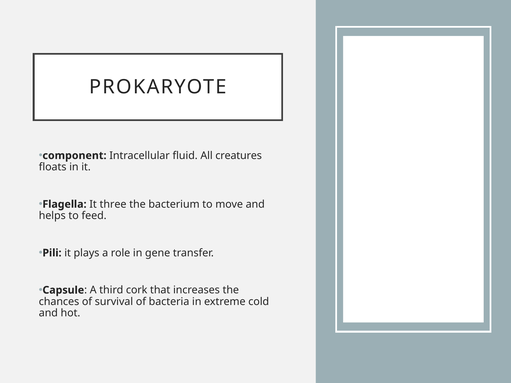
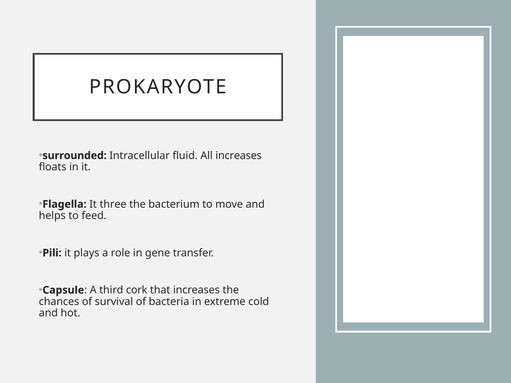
component: component -> surrounded (75, 156)
All creatures: creatures -> increases (239, 156)
